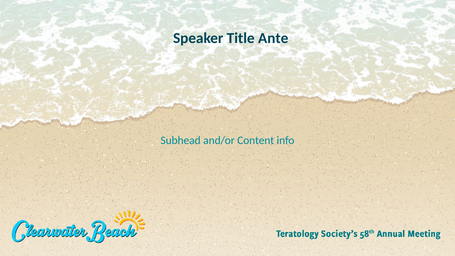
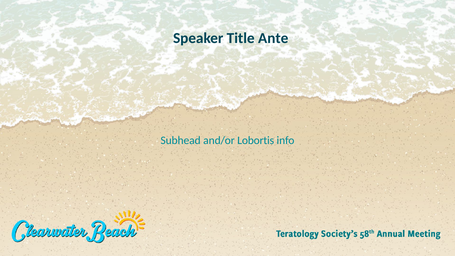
Content: Content -> Lobortis (256, 140)
